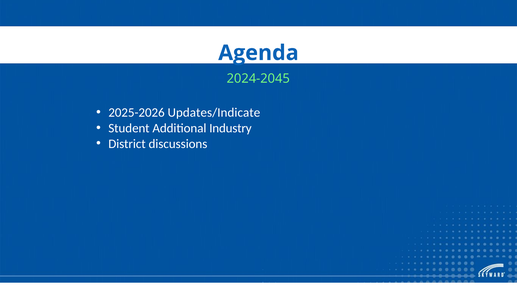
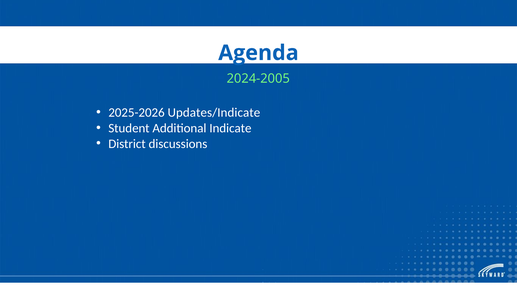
2024-2045: 2024-2045 -> 2024-2005 (258, 79)
Industry: Industry -> Indicate (230, 128)
